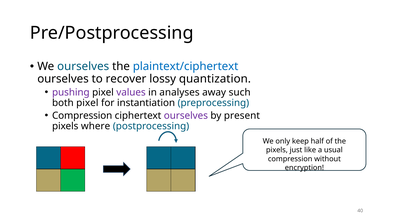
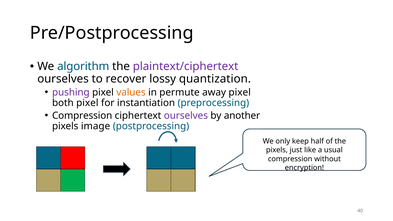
We ourselves: ourselves -> algorithm (83, 66)
plaintext/ciphertext colour: blue -> purple (186, 66)
values colour: purple -> orange (131, 92)
analyses: analyses -> permute (180, 92)
away such: such -> pixel (240, 92)
present: present -> another (242, 116)
where: where -> image (96, 126)
